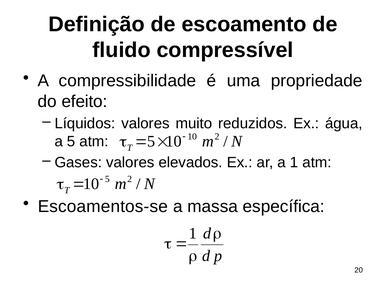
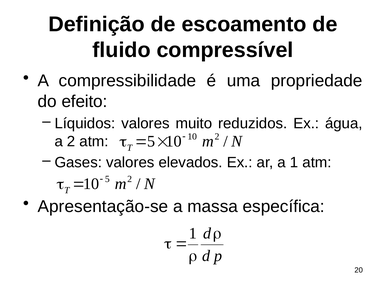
a 5: 5 -> 2 (71, 142)
Escoamentos-se: Escoamentos-se -> Apresentação-se (103, 207)
